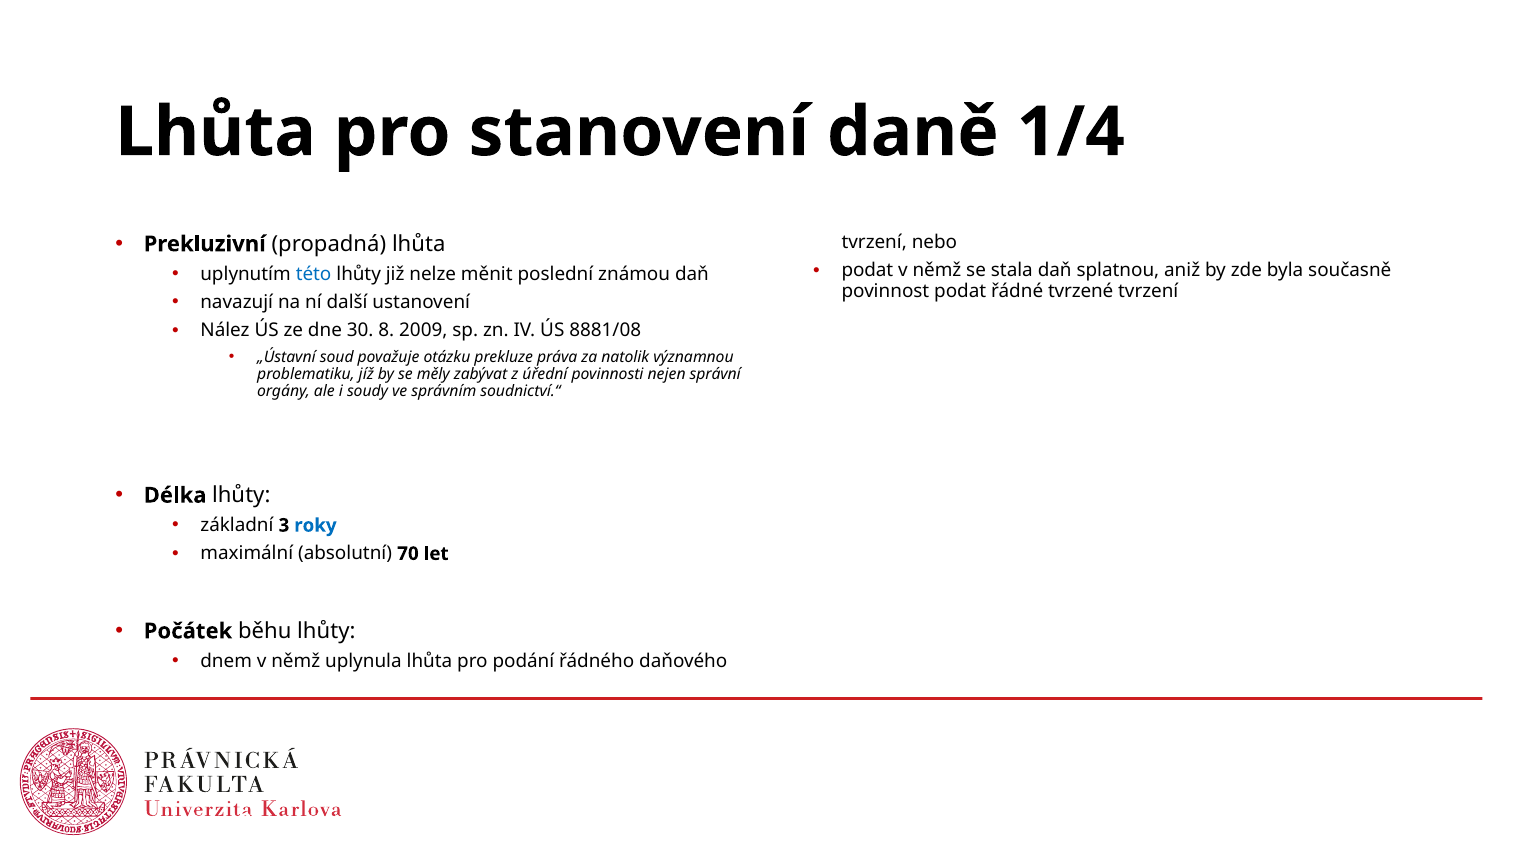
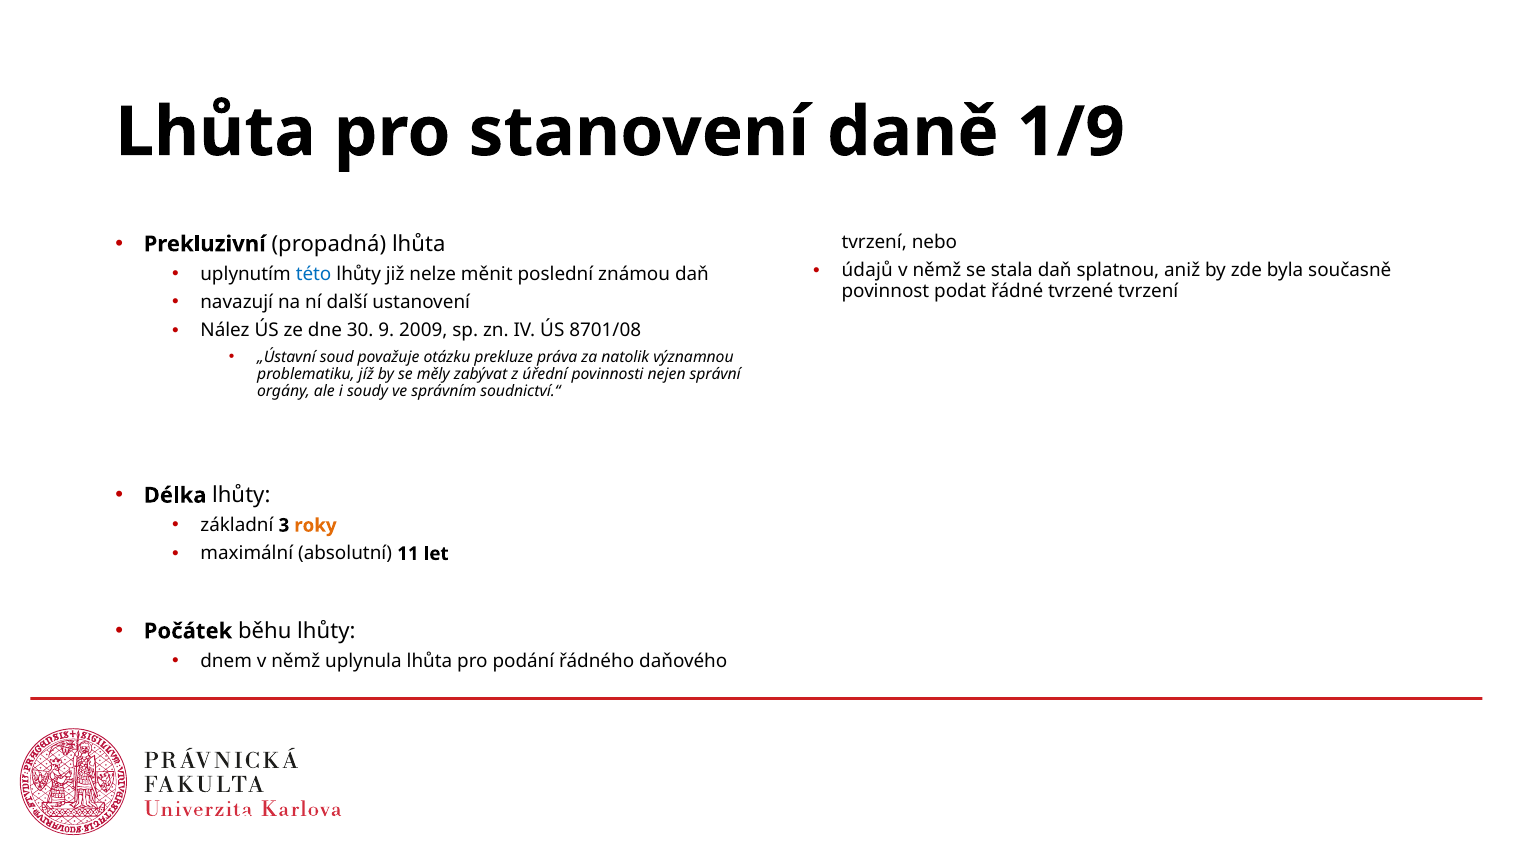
1/4: 1/4 -> 1/9 (1071, 132)
podat: podat -> údajů (867, 271)
8: 8 -> 9 (386, 331)
8881/08: 8881/08 -> 8701/08 (605, 331)
roky colour: blue -> orange (315, 525)
70: 70 -> 11 (408, 554)
